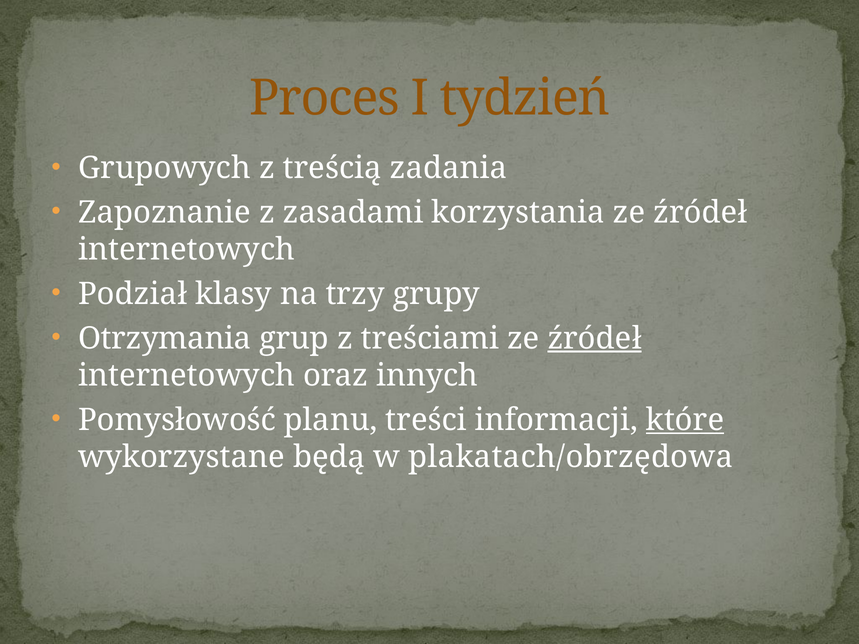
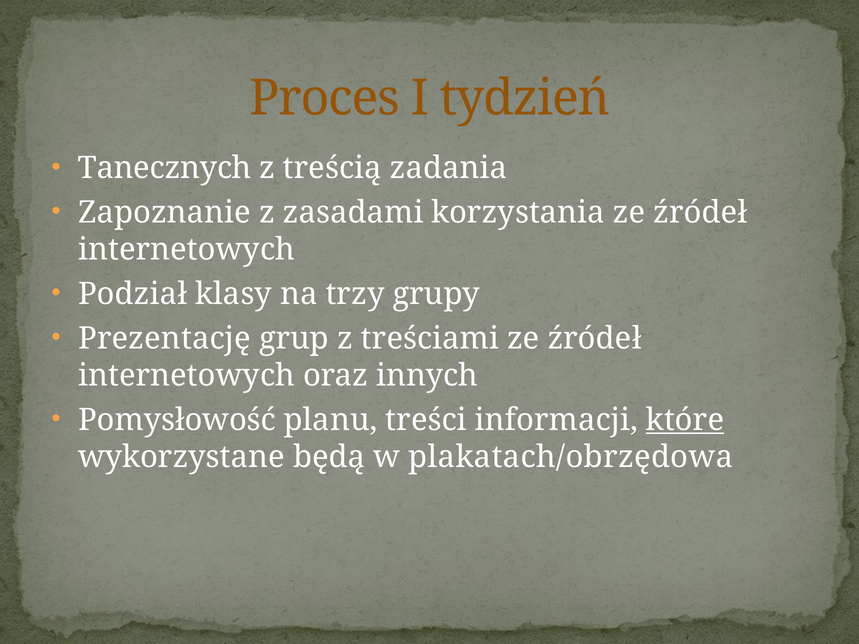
Grupowych: Grupowych -> Tanecznych (165, 168)
Otrzymania: Otrzymania -> Prezentację (165, 338)
źródeł underline: present -> none (595, 338)
